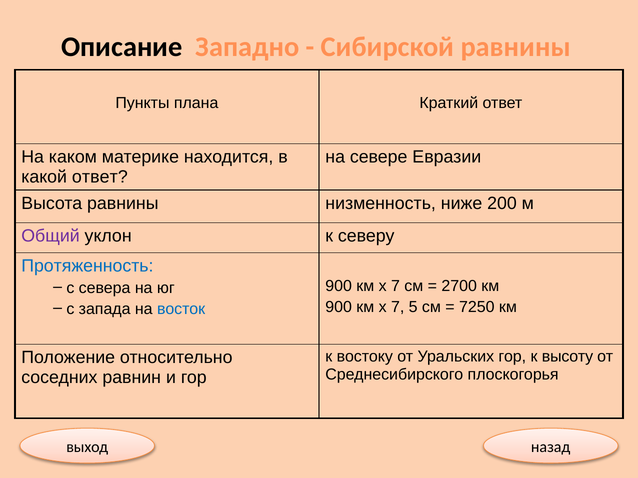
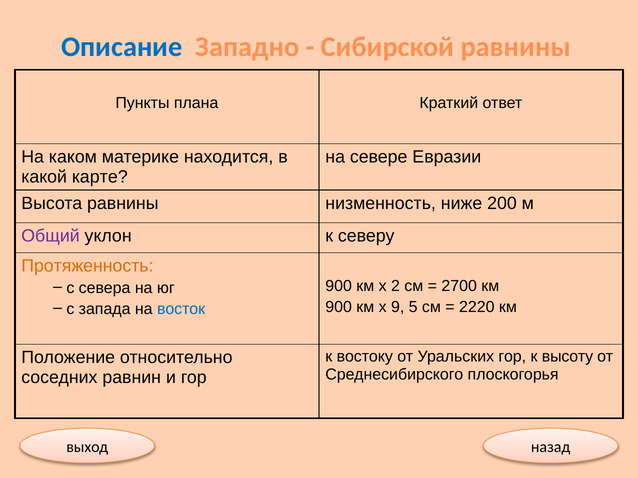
Описание colour: black -> blue (122, 47)
какой ответ: ответ -> карте (100, 177)
Протяженность colour: blue -> orange (87, 266)
7: 7 -> 2 (396, 286)
7: 7 -> 9 (398, 308)
7250: 7250 -> 2220 (477, 308)
